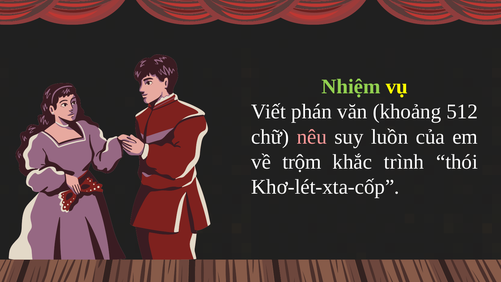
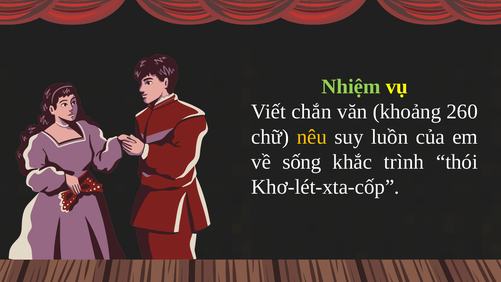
phán: phán -> chắn (311, 112)
512: 512 -> 260 (462, 112)
nêu colour: pink -> yellow (312, 137)
trộm: trộm -> sống (302, 162)
